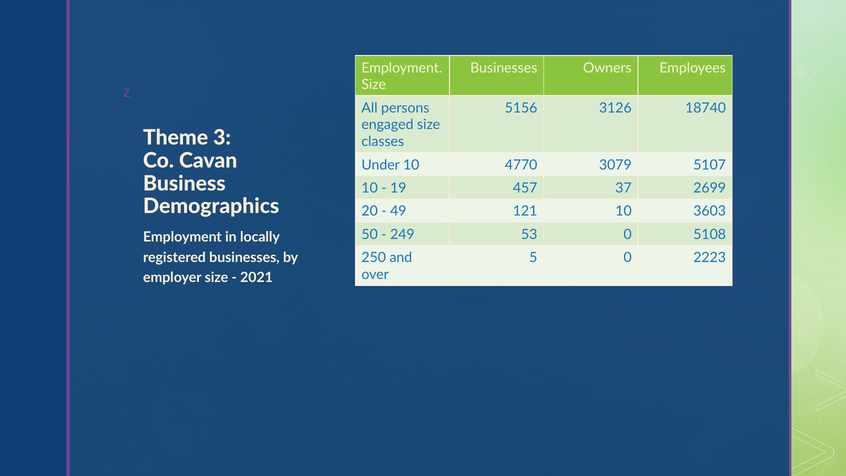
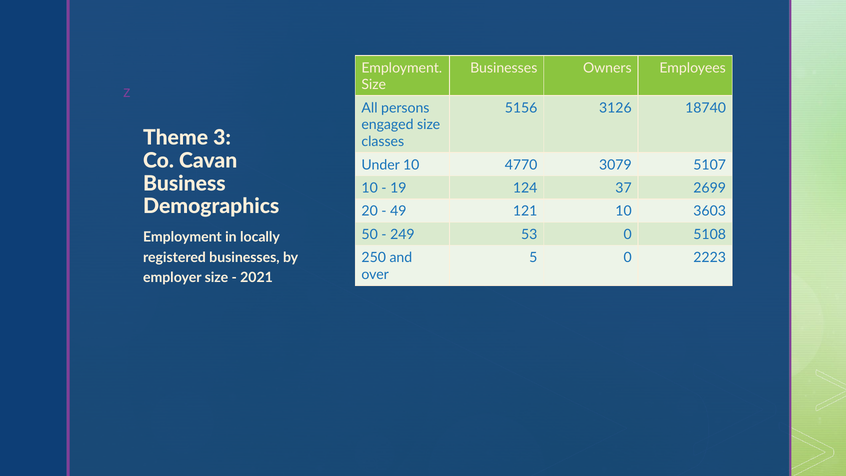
457: 457 -> 124 (525, 188)
